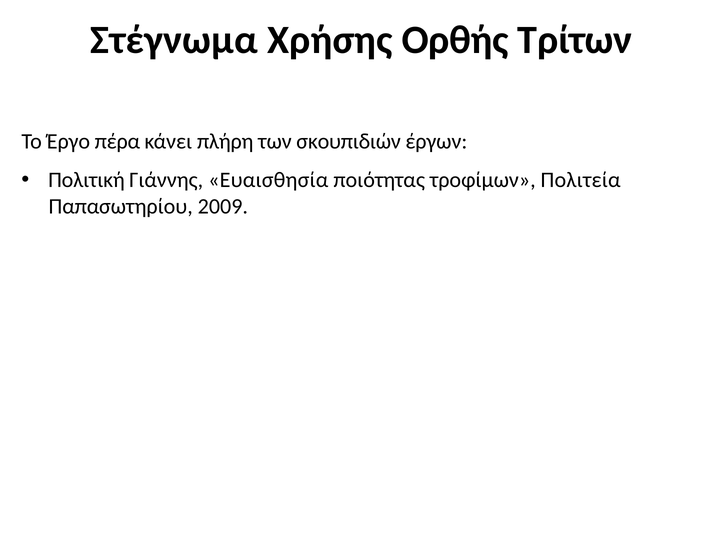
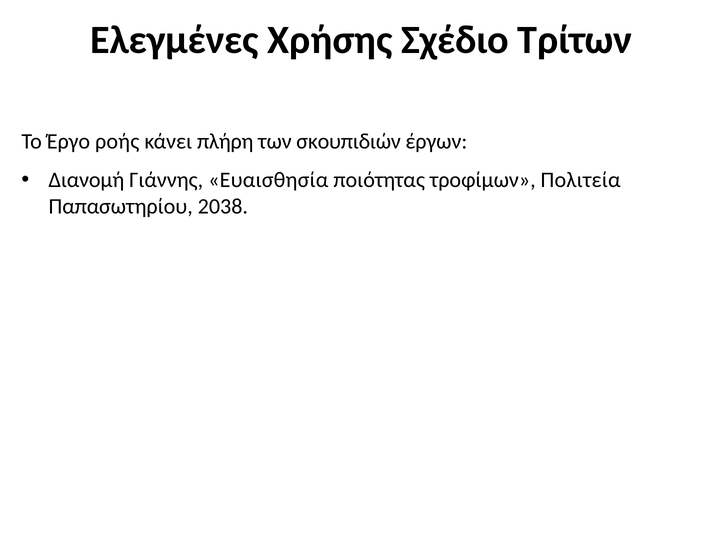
Στέγνωμα: Στέγνωμα -> Ελεγμένες (175, 40)
Ορθής: Ορθής -> Σχέδιο (455, 40)
πέρα: πέρα -> ροής (117, 141)
Πολιτική: Πολιτική -> Διανομή (86, 180)
2009: 2009 -> 2038 (223, 207)
